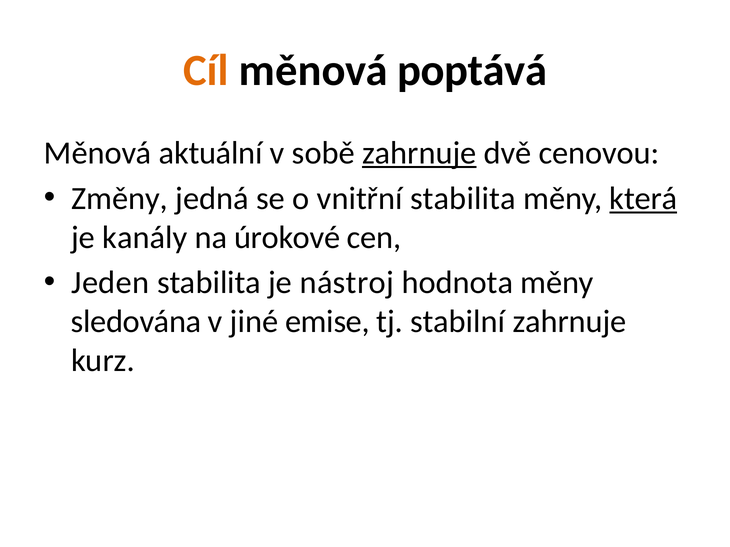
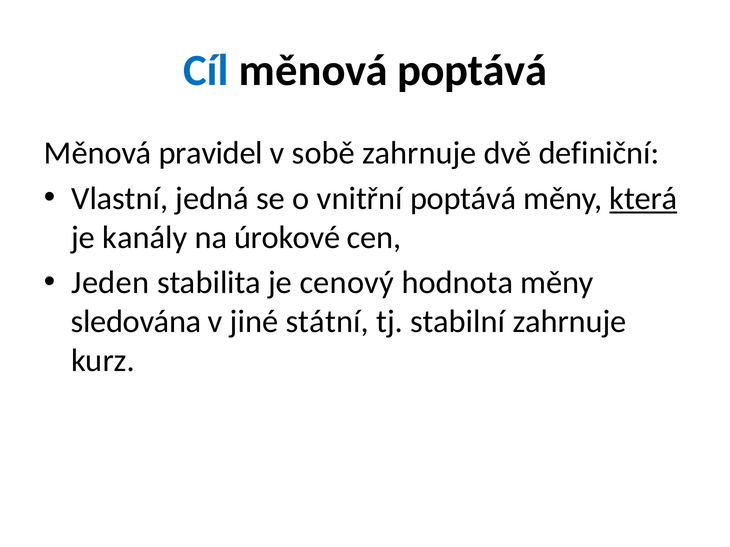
Cíl colour: orange -> blue (206, 71)
aktuální: aktuální -> pravidel (211, 153)
zahrnuje underline: present -> none (419, 153)
cenovou: cenovou -> definiční (599, 153)
Změny: Změny -> Vlastní (120, 199)
vnitřní stabilita: stabilita -> poptává (463, 199)
nástroj: nástroj -> cenový (347, 283)
emise: emise -> státní (327, 322)
